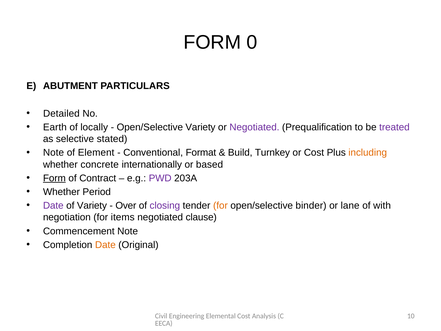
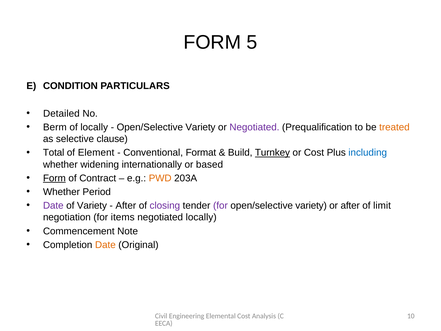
0: 0 -> 5 (252, 42)
ABUTMENT: ABUTMENT -> CONDITION (70, 86)
Earth: Earth -> Berm (55, 127)
treated colour: purple -> orange (394, 127)
stated: stated -> clause (112, 139)
Note: Note -> Total (54, 153)
Turnkey underline: none -> present (272, 153)
including colour: orange -> blue (368, 153)
concrete: concrete -> widening (100, 164)
PWD colour: purple -> orange (160, 178)
Over: Over -> After (126, 205)
for colour: orange -> purple (220, 205)
binder: binder -> variety (311, 205)
or lane: lane -> after (350, 205)
with: with -> limit (382, 205)
negotiated clause: clause -> locally (201, 217)
